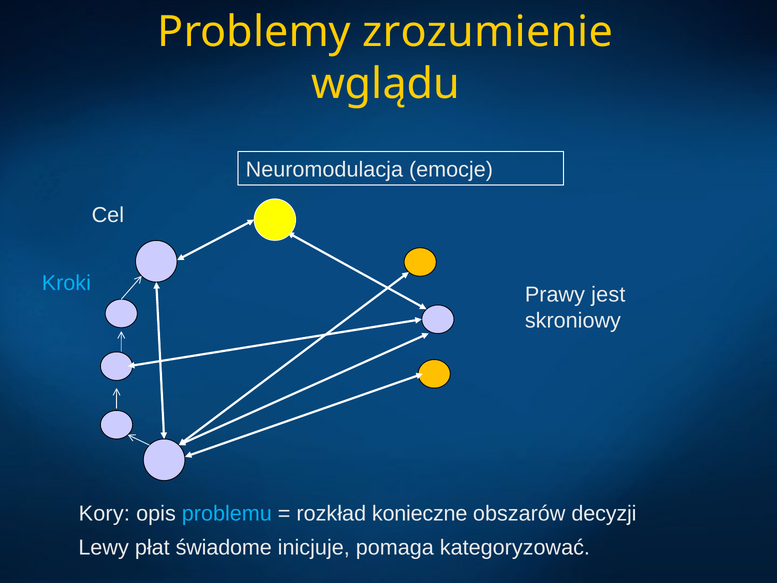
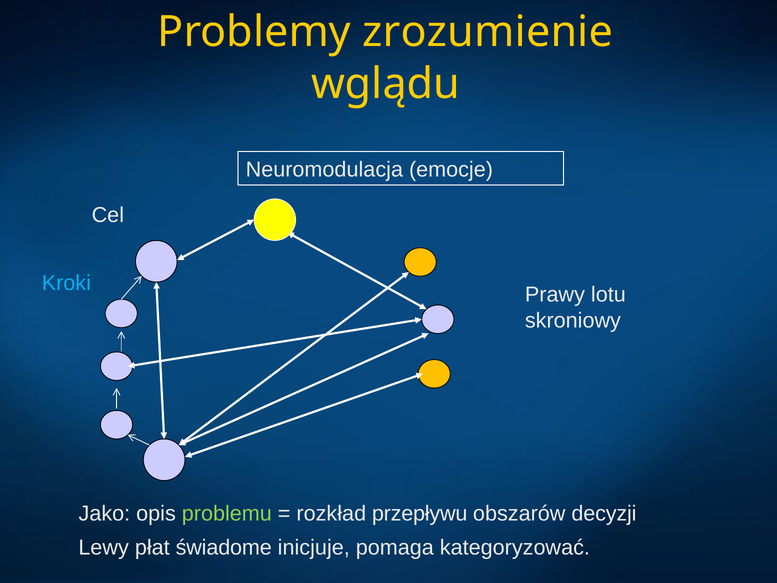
jest: jest -> lotu (608, 294)
Kory: Kory -> Jako (104, 513)
problemu colour: light blue -> light green (227, 513)
konieczne: konieczne -> przepływu (420, 513)
